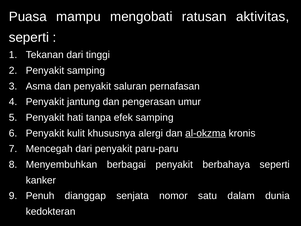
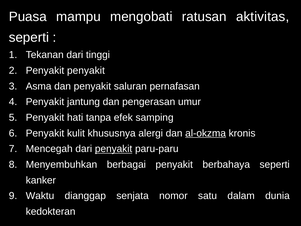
Penyakit samping: samping -> penyakit (86, 71)
penyakit underline: none -> present (114, 149)
Penuh: Penuh -> Waktu (40, 196)
